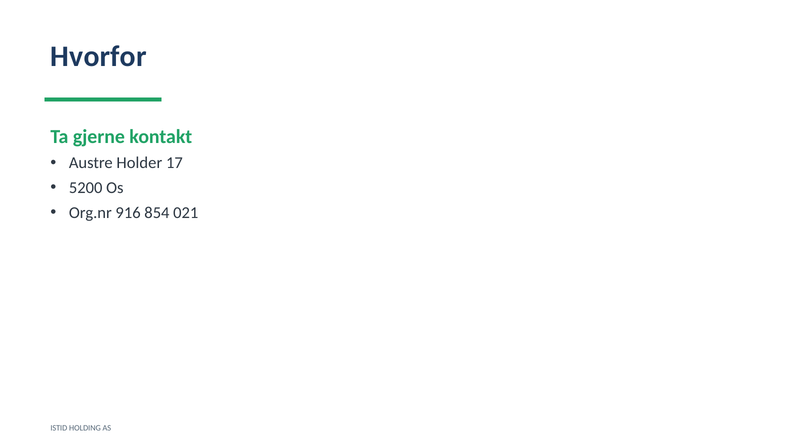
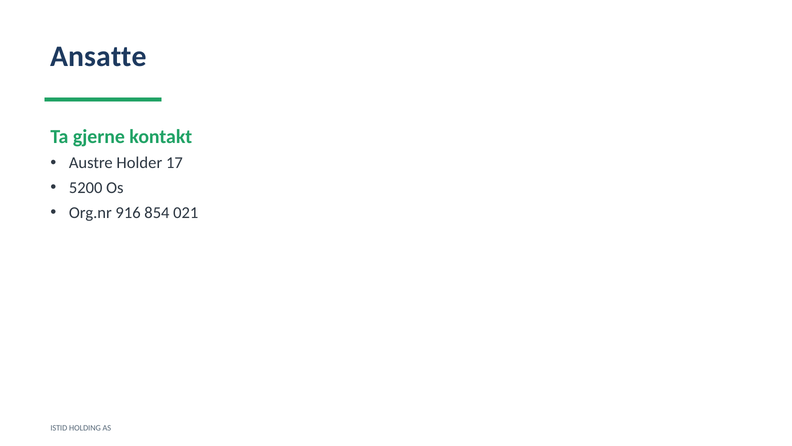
Hvorfor: Hvorfor -> Ansatte (99, 57)
